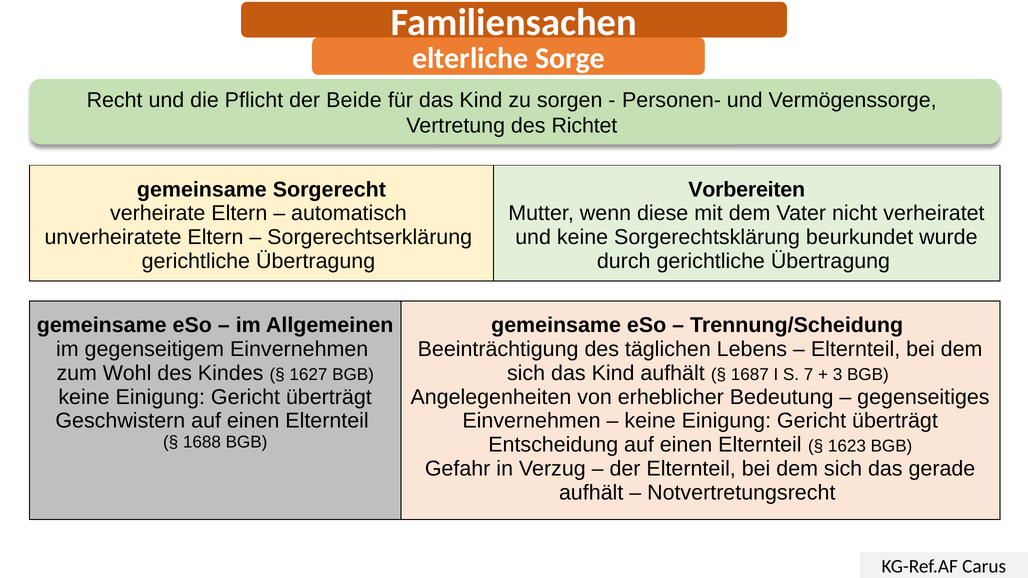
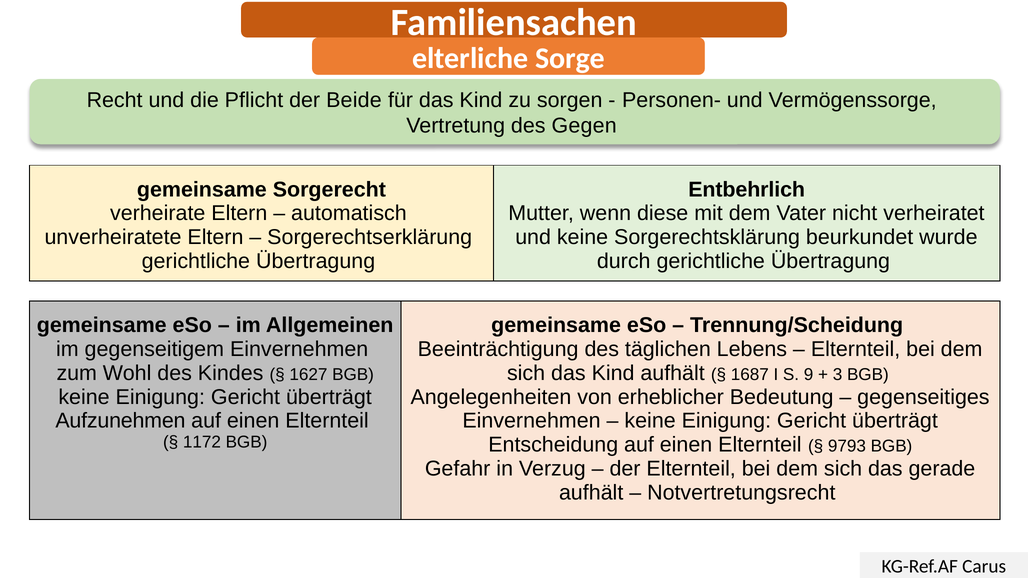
Richtet: Richtet -> Gegen (584, 126)
Vorbereiten: Vorbereiten -> Entbehrlich (747, 190)
7: 7 -> 9 (809, 375)
Geschwistern: Geschwistern -> Aufzunehmen (120, 421)
1688: 1688 -> 1172 (202, 442)
1623: 1623 -> 9793 (847, 446)
